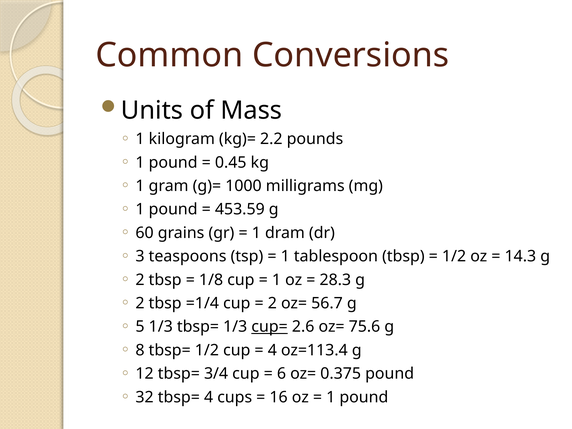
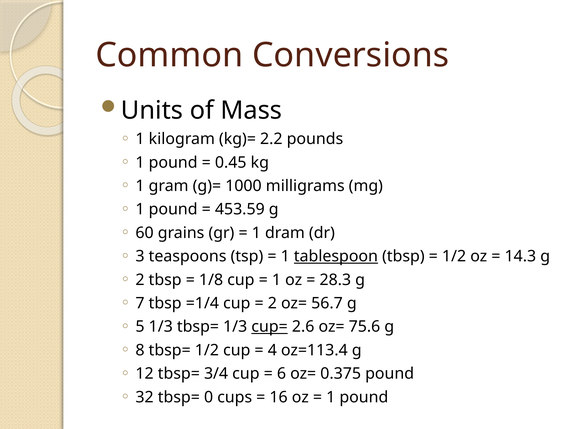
tablespoon underline: none -> present (336, 256)
2: 2 -> 7 (140, 303)
tbsp= 4: 4 -> 0 (209, 397)
